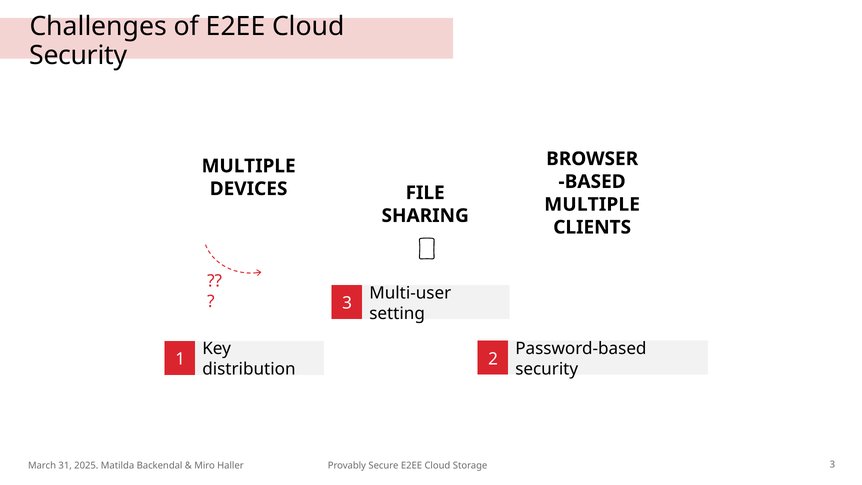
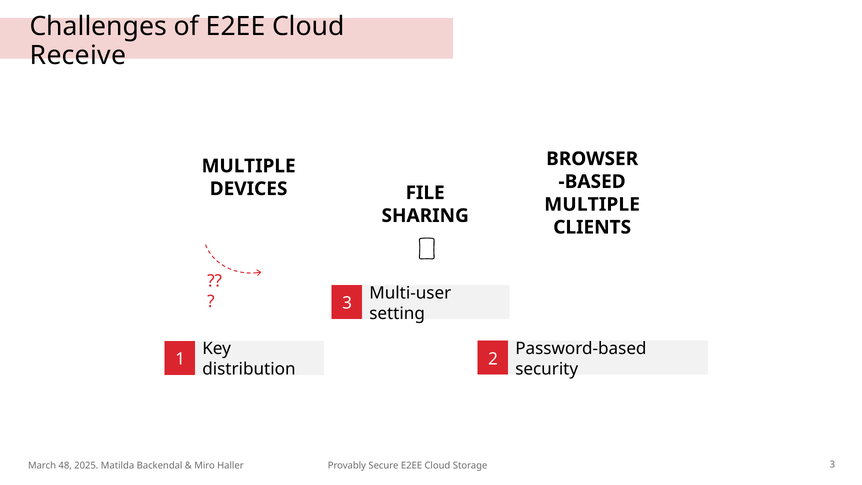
Security: Security -> Receive (78, 55)
31: 31 -> 48 (65, 465)
